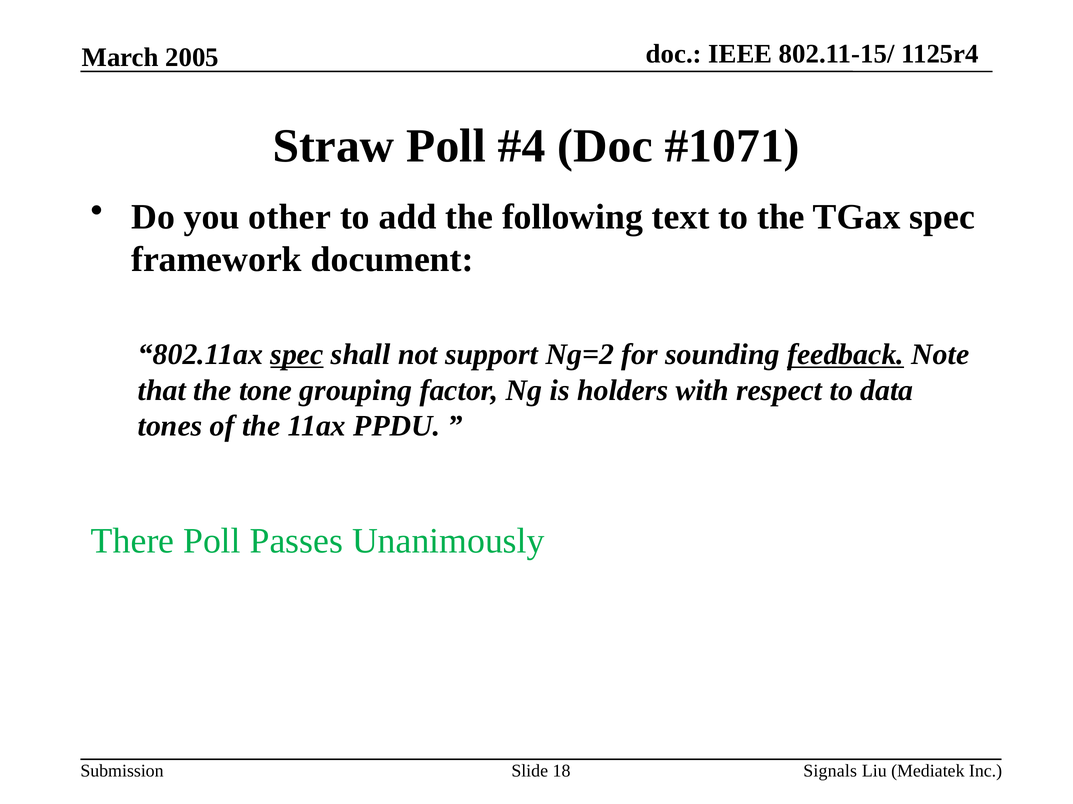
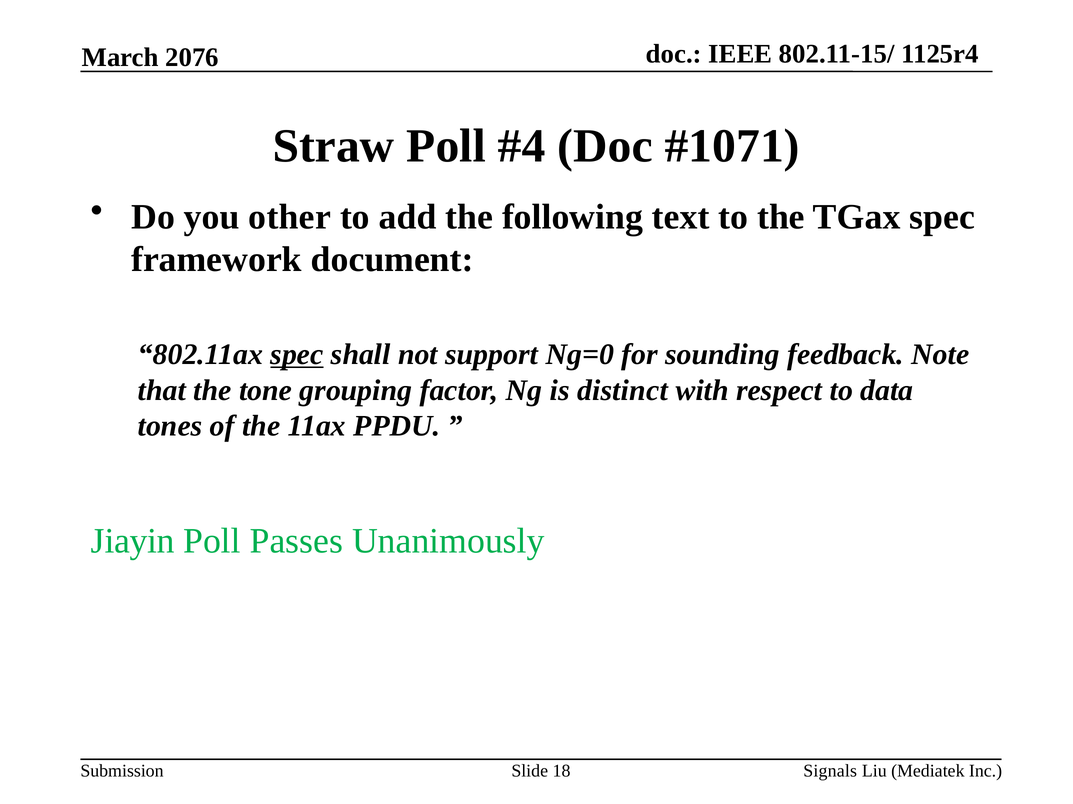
2005: 2005 -> 2076 (192, 57)
Ng=2: Ng=2 -> Ng=0 (580, 355)
feedback underline: present -> none (846, 355)
holders: holders -> distinct (622, 391)
There: There -> Jiayin (133, 541)
